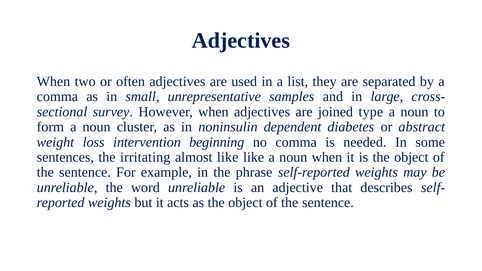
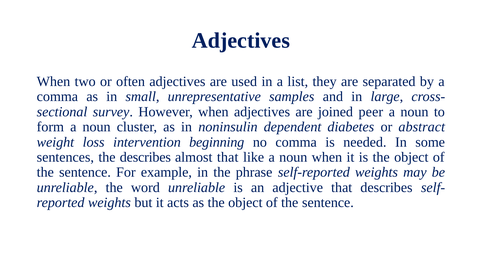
type: type -> peer (371, 112)
the irritating: irritating -> describes (145, 157)
almost like: like -> that (228, 157)
